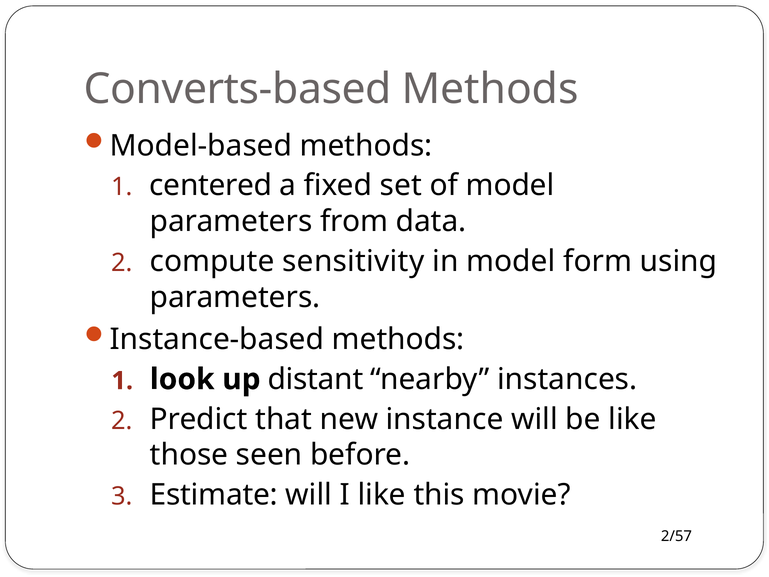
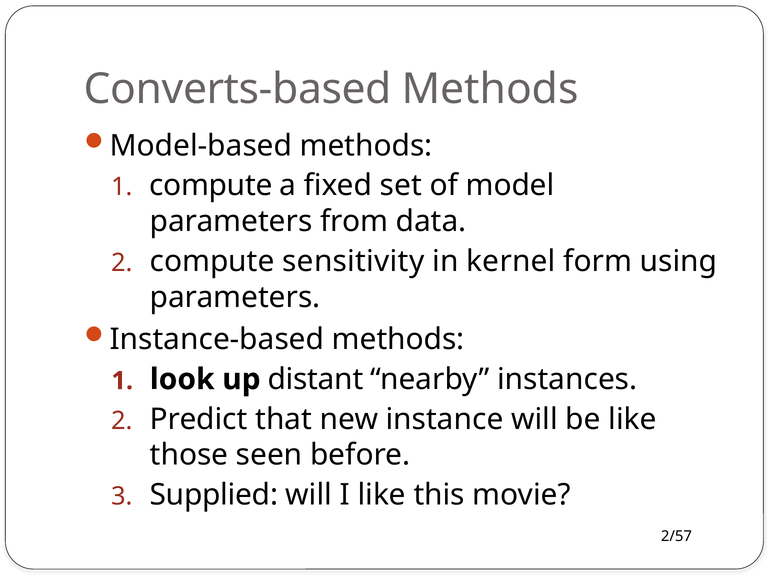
centered: centered -> compute (211, 185)
in model: model -> kernel (511, 261)
Estimate: Estimate -> Supplied (214, 495)
